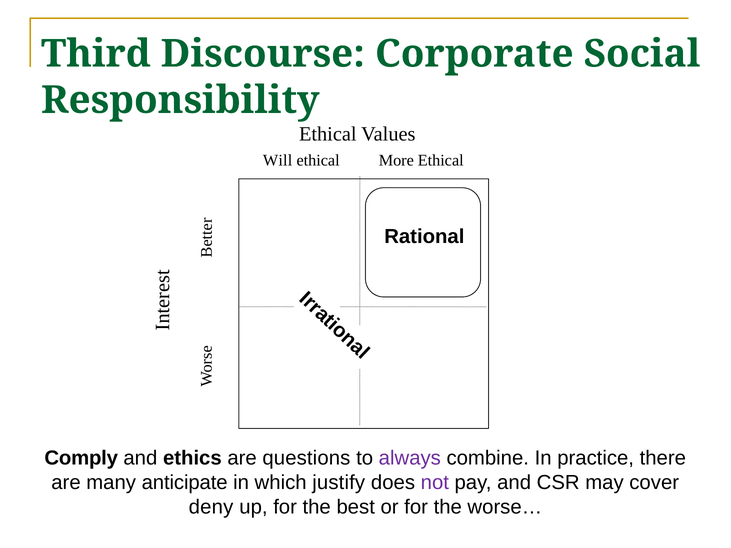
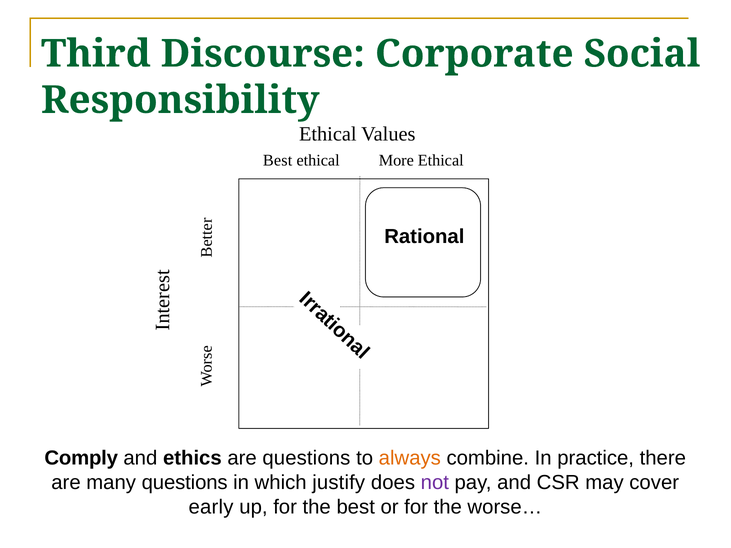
Will: Will -> Best (278, 161)
always colour: purple -> orange (410, 458)
many anticipate: anticipate -> questions (185, 483)
deny: deny -> early (211, 507)
